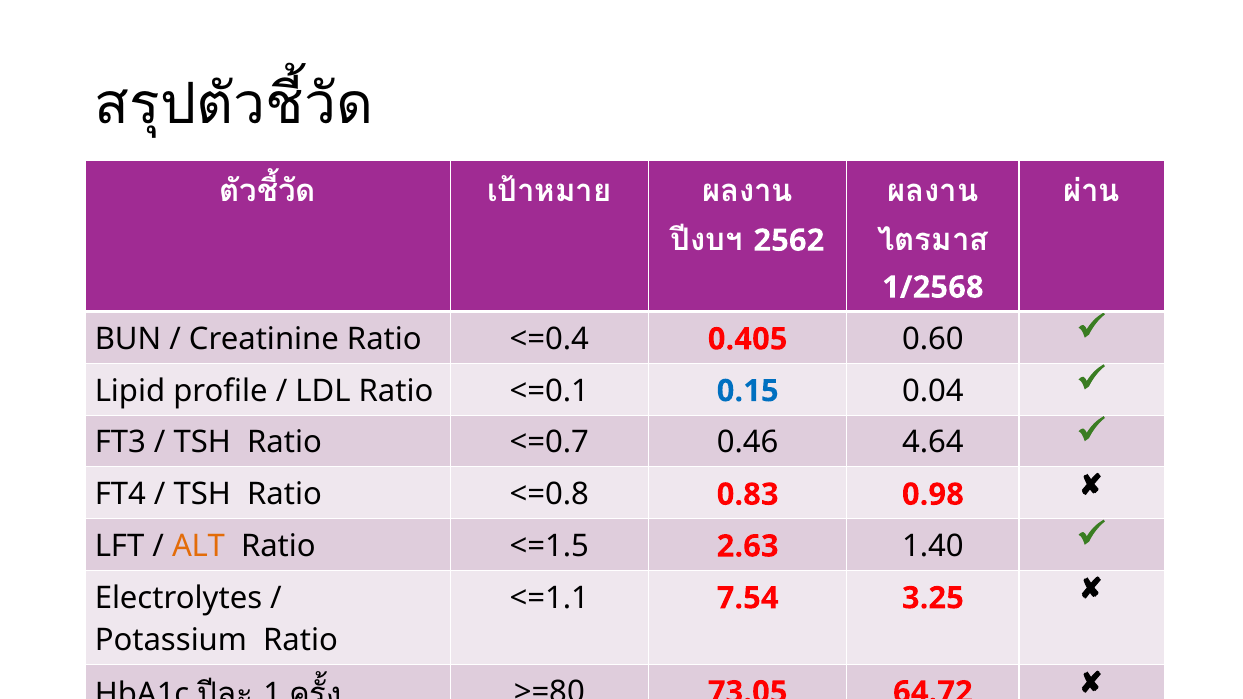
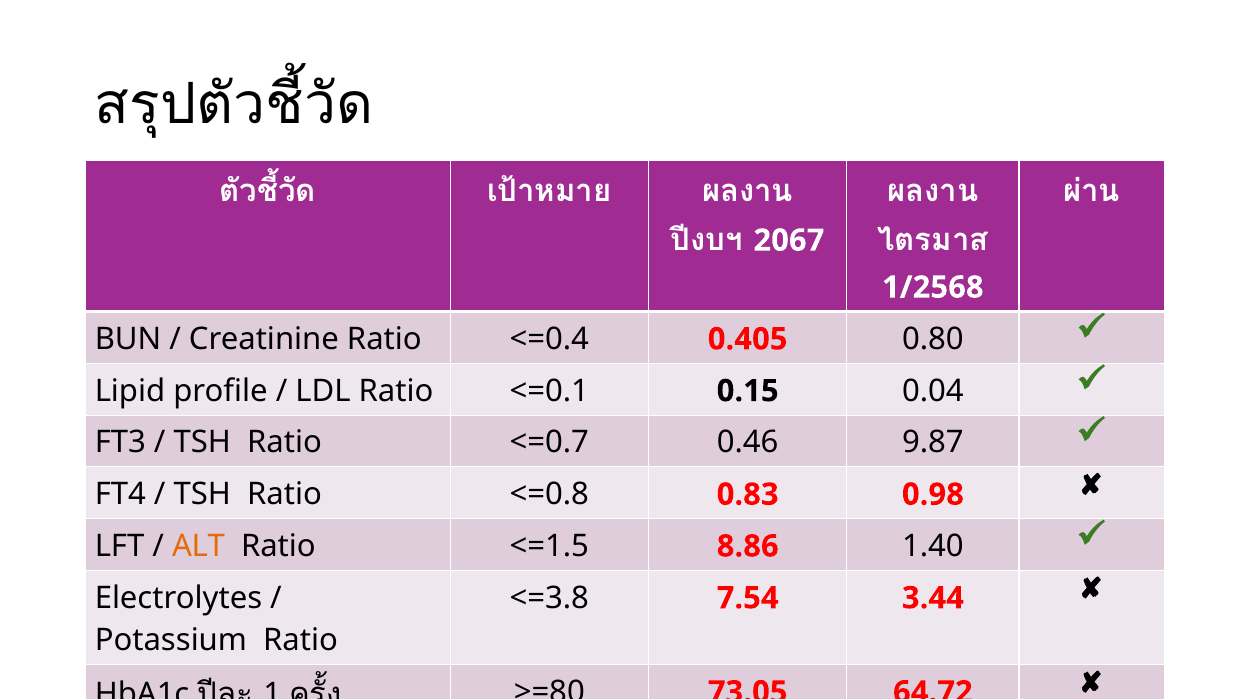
2562: 2562 -> 2067 (789, 241)
0.60: 0.60 -> 0.80 (933, 339)
0.15 colour: blue -> black (748, 391)
4.64: 4.64 -> 9.87 (933, 443)
2.63: 2.63 -> 8.86 (748, 546)
<=1.1: <=1.1 -> <=3.8 (549, 598)
3.25: 3.25 -> 3.44 (933, 598)
